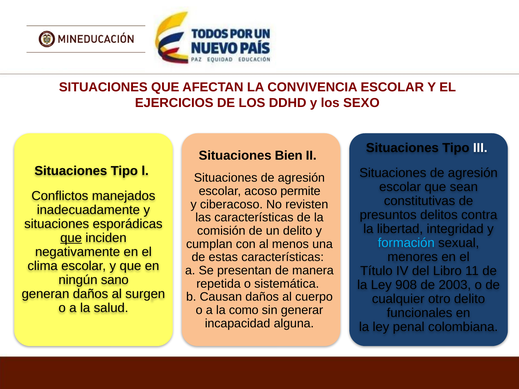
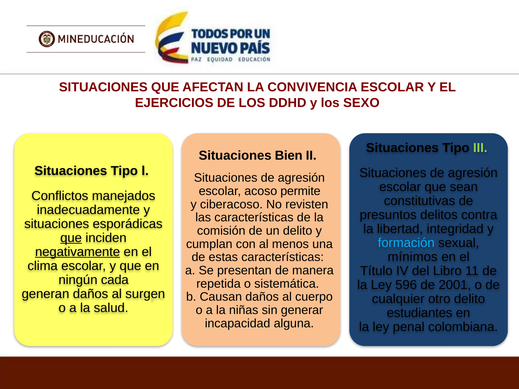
III colour: white -> light green (480, 148)
negativamente underline: none -> present (78, 252)
menores: menores -> mínimos (413, 257)
sano: sano -> cada (115, 280)
908: 908 -> 596 (406, 285)
2003: 2003 -> 2001 (455, 285)
como: como -> niñas (244, 310)
funcionales: funcionales -> estudiantes (420, 313)
